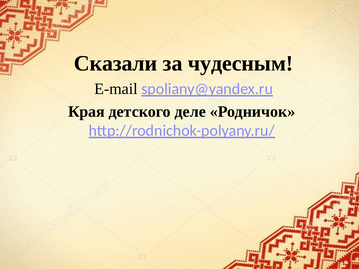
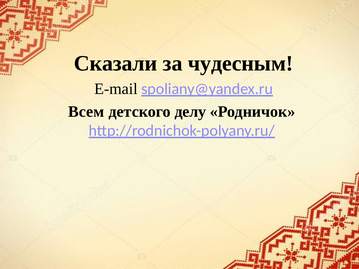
Края: Края -> Всем (86, 112)
деле: деле -> делу (190, 112)
